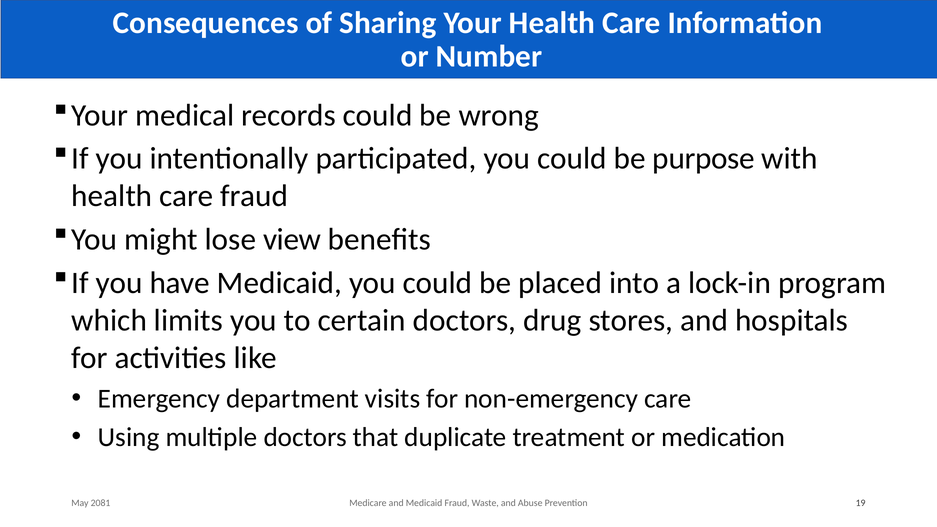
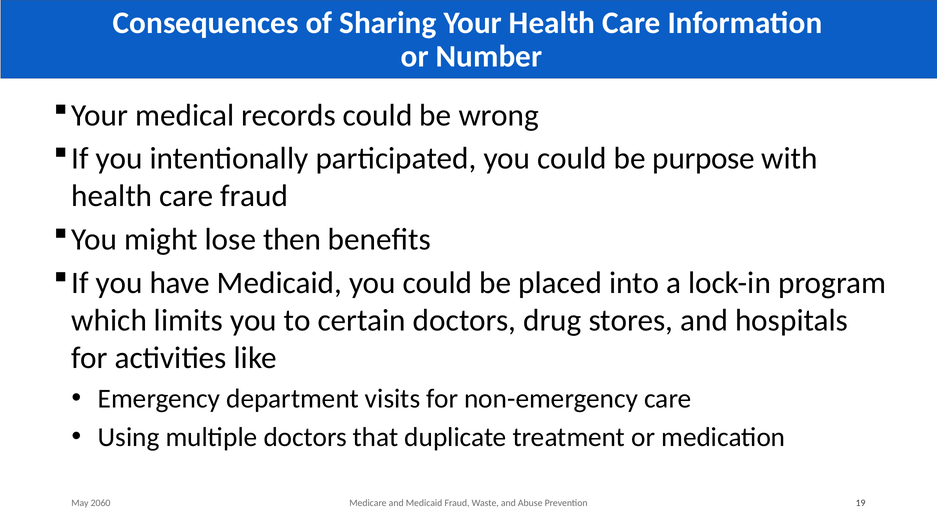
view: view -> then (292, 240)
2081: 2081 -> 2060 (101, 503)
